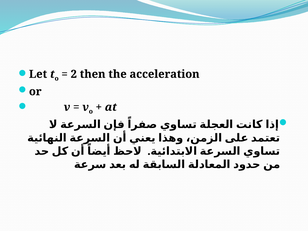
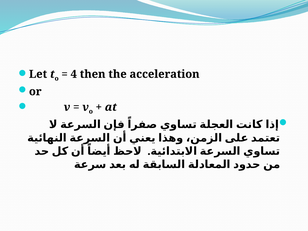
2: 2 -> 4 (74, 74)
